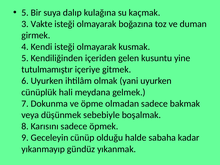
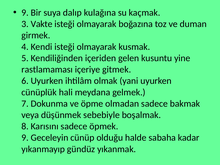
5: 5 -> 9 (25, 13)
tutulmamıştır: tutulmamıştır -> rastlamaması (47, 69)
